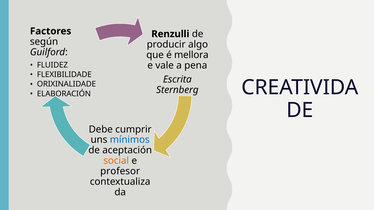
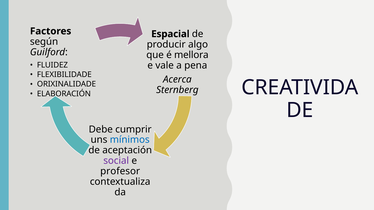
Renzulli: Renzulli -> Espacial (170, 34)
Escrita: Escrita -> Acerca (177, 79)
social colour: orange -> purple (116, 161)
